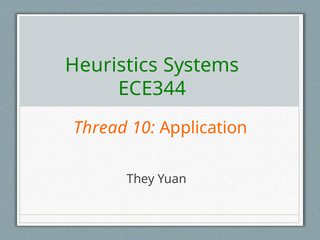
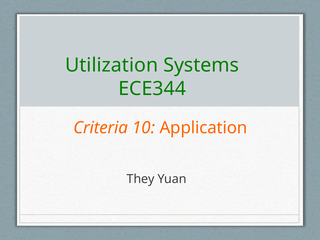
Heuristics: Heuristics -> Utilization (112, 65)
Thread: Thread -> Criteria (101, 128)
